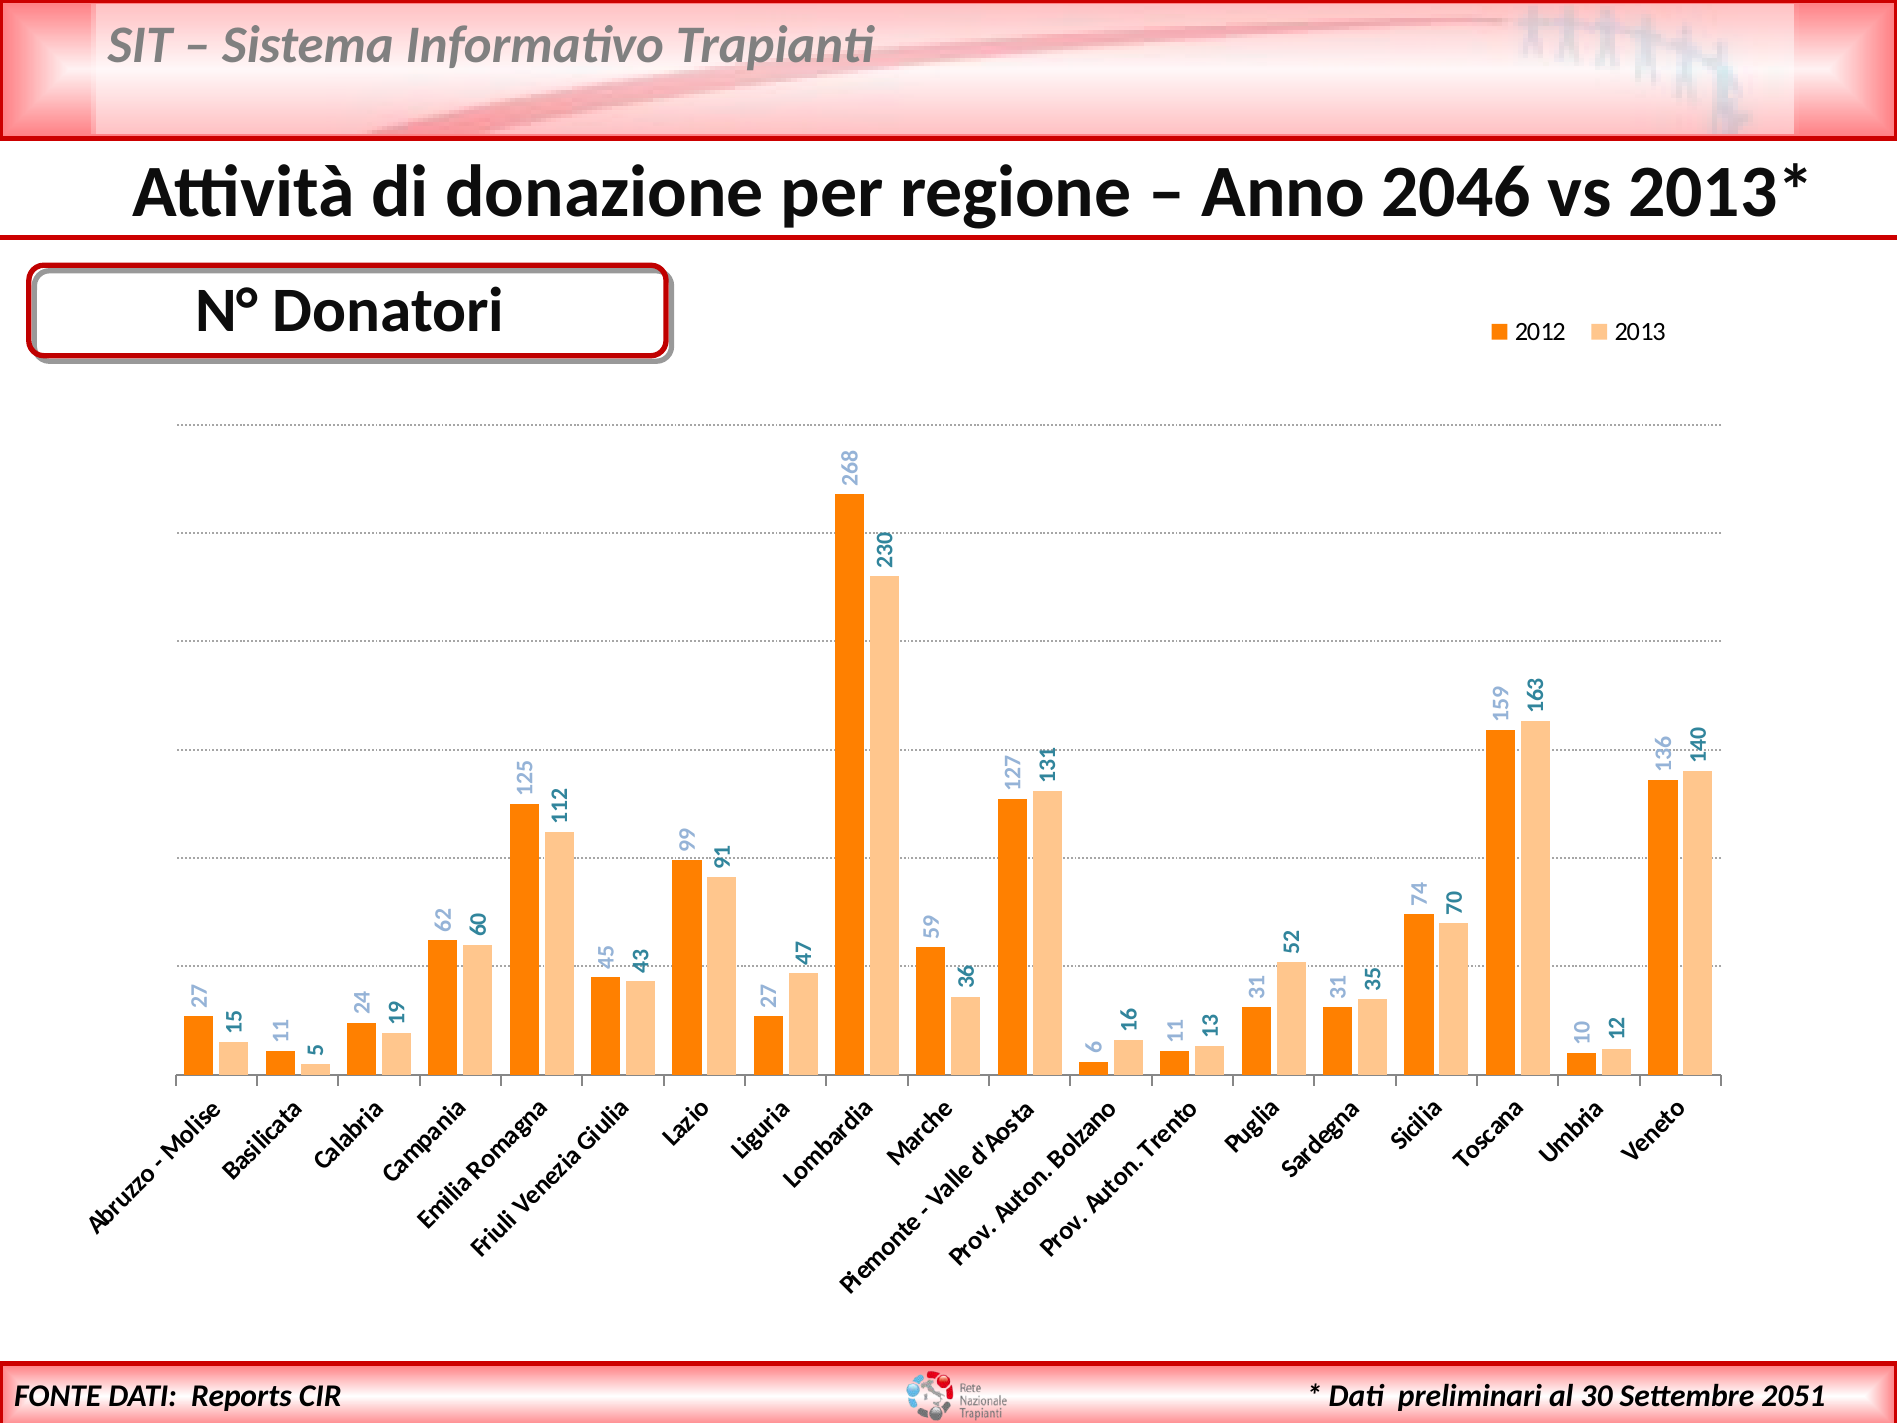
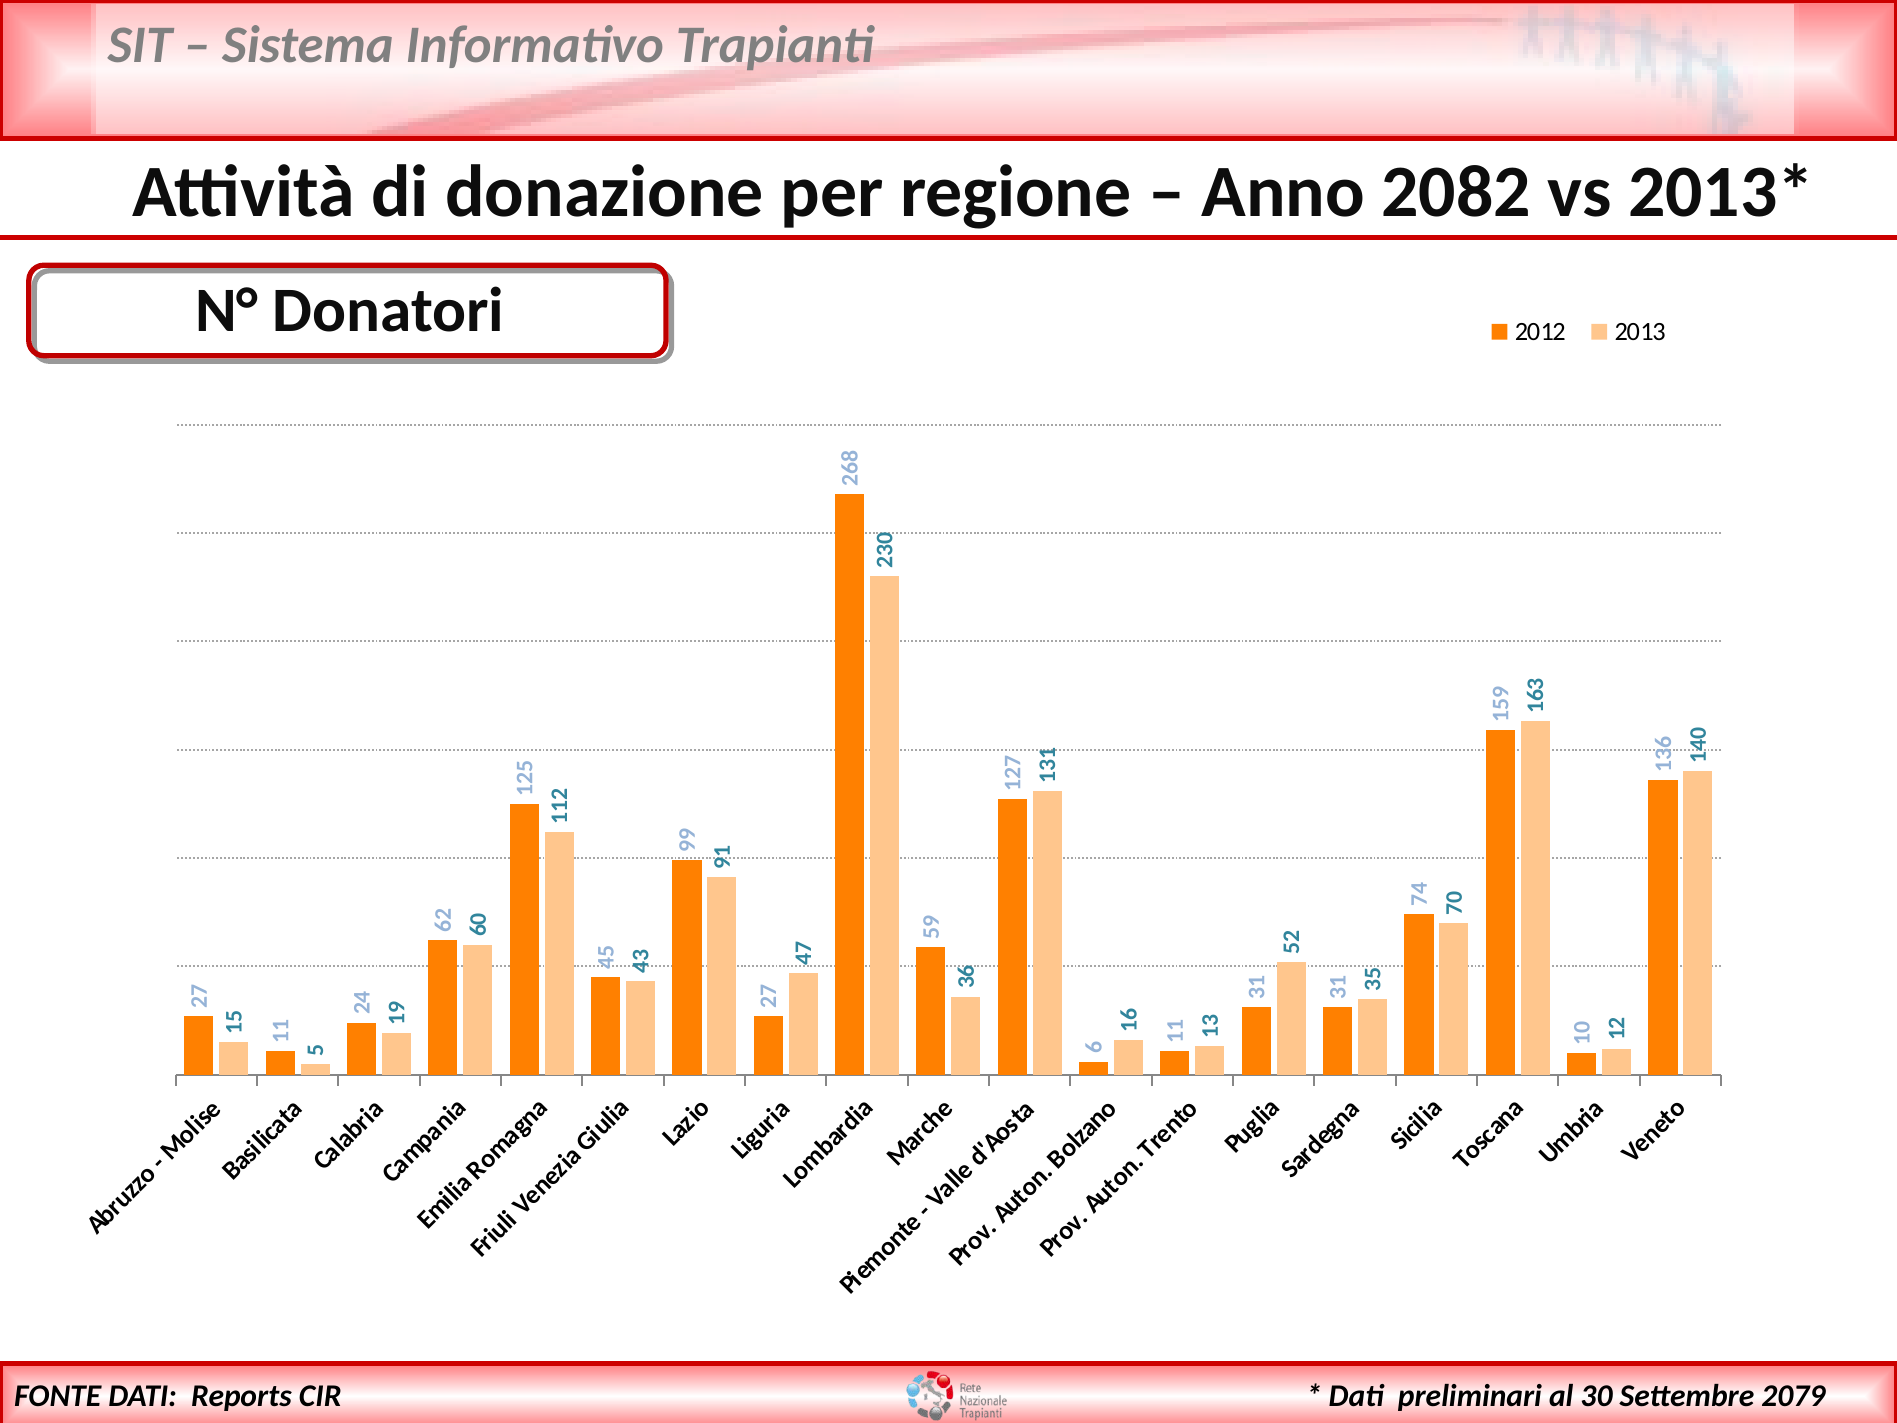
2046: 2046 -> 2082 (1456, 192)
2051: 2051 -> 2079 (1793, 1396)
